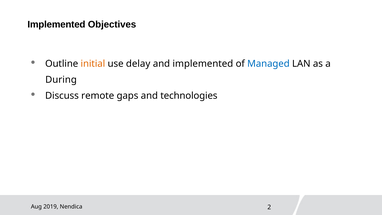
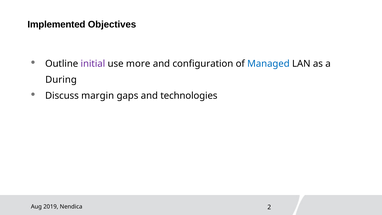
initial colour: orange -> purple (93, 64)
delay: delay -> more (138, 64)
and implemented: implemented -> configuration (203, 64)
remote: remote -> margin (98, 96)
